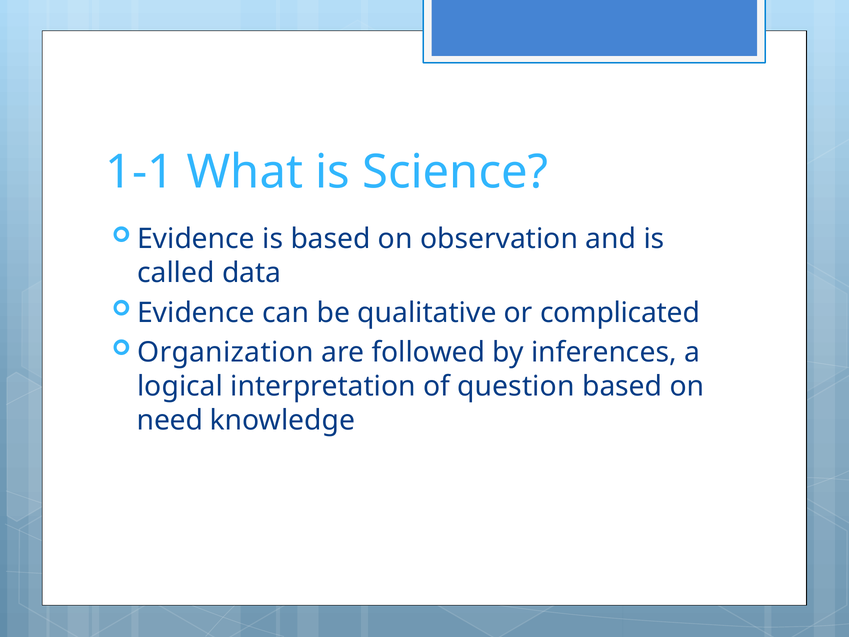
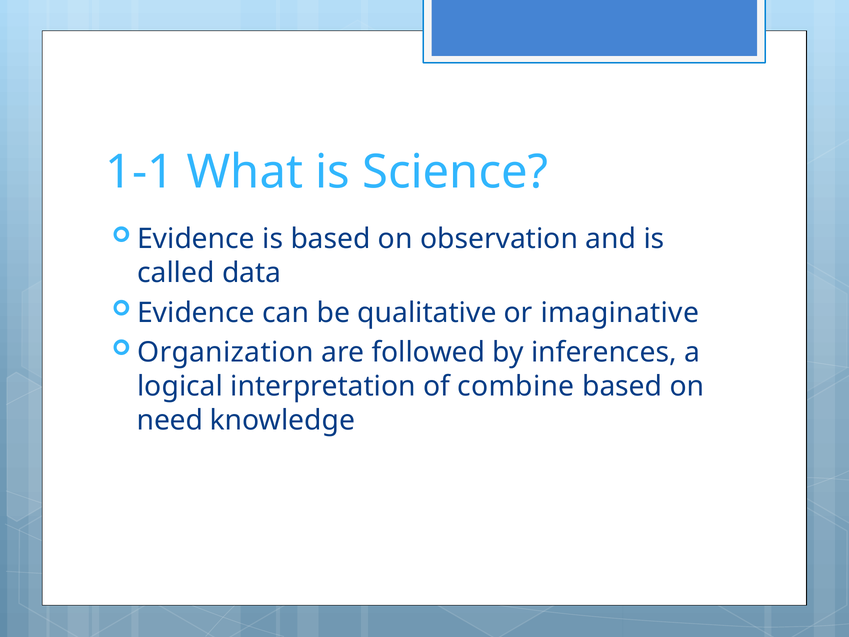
complicated: complicated -> imaginative (620, 313)
question: question -> combine (516, 386)
